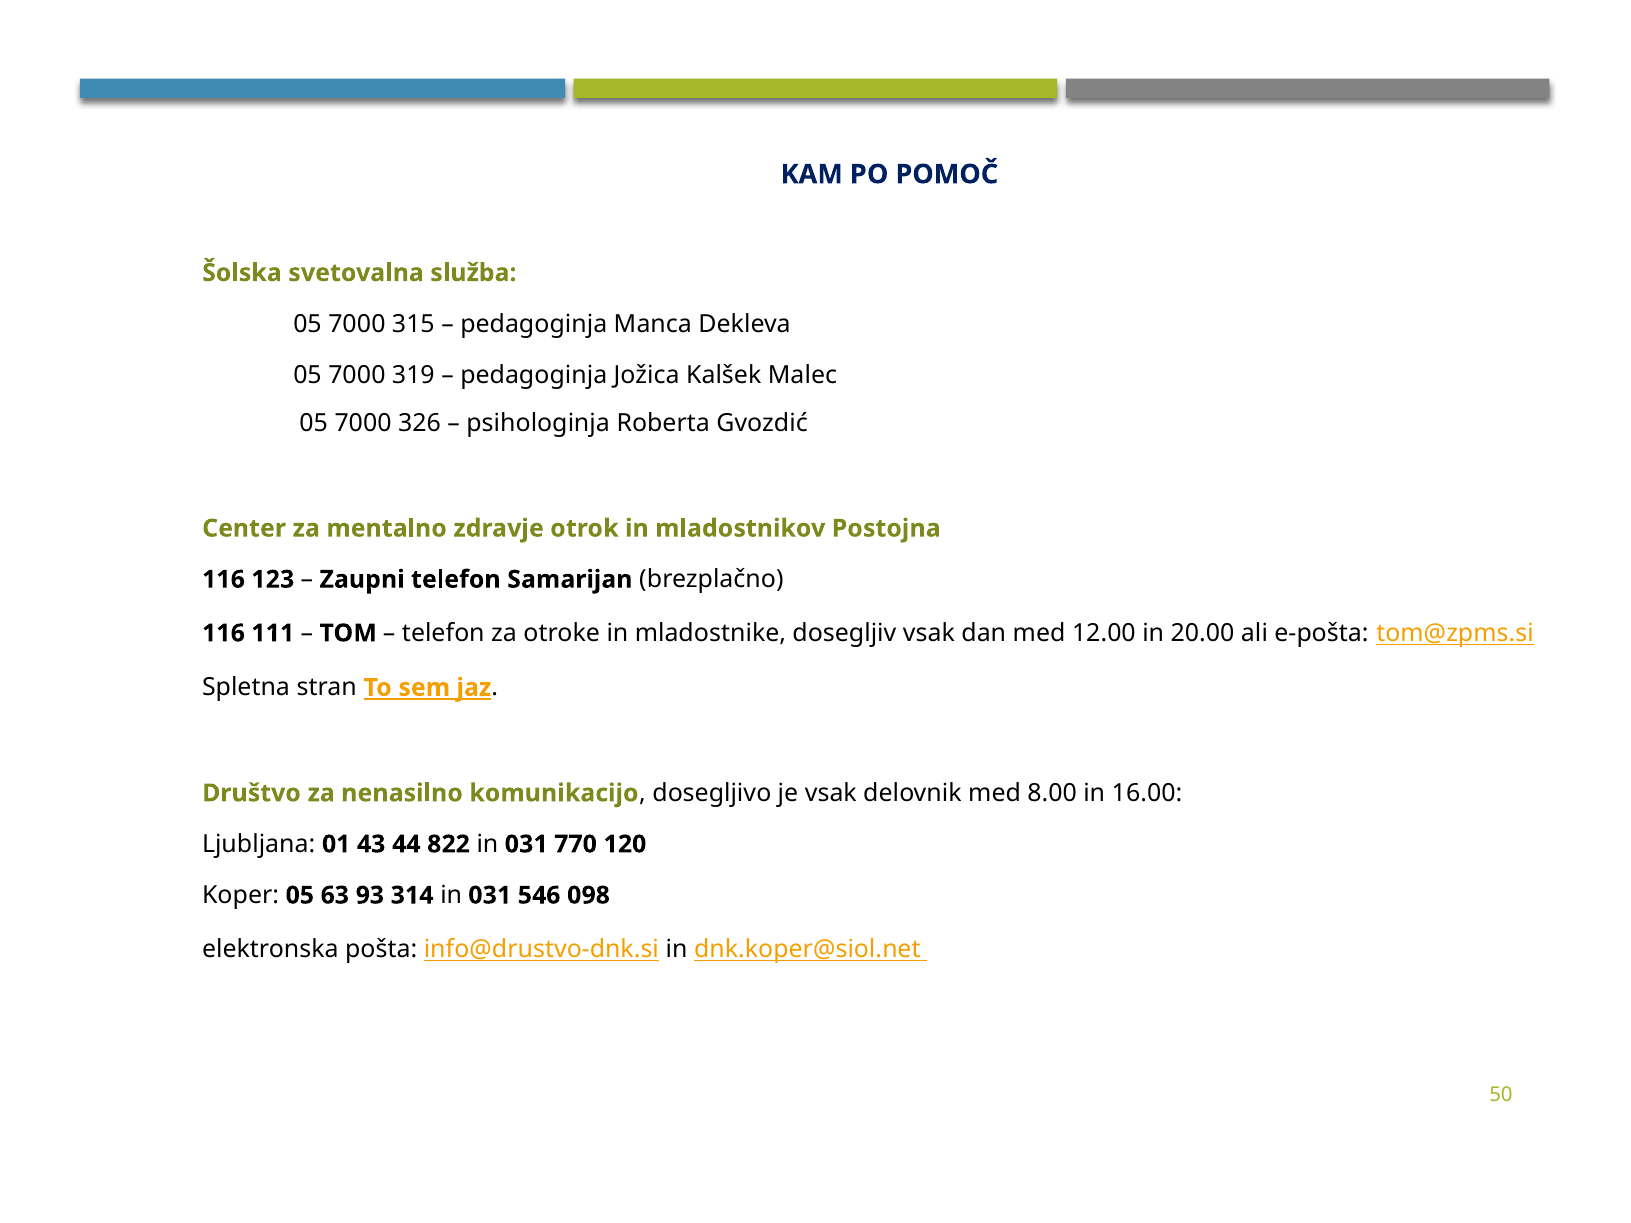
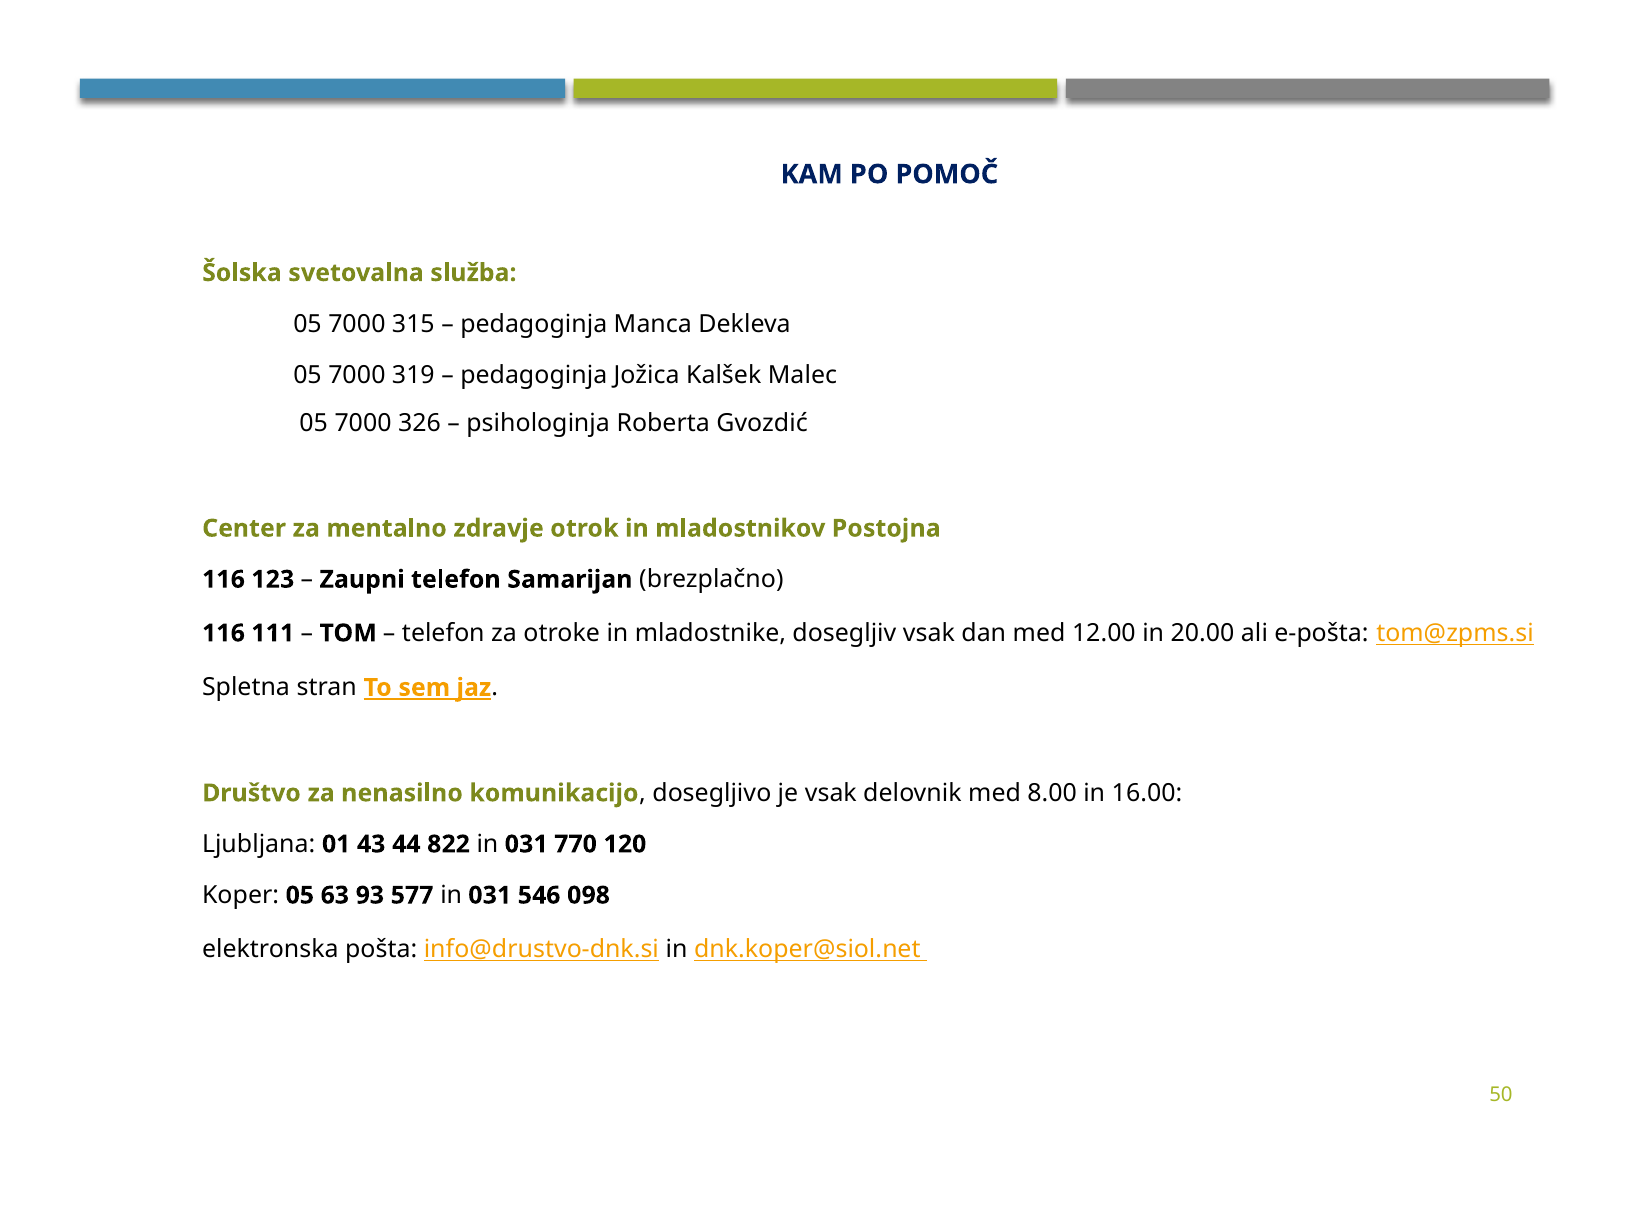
314: 314 -> 577 (412, 896)
